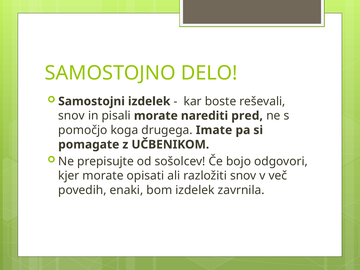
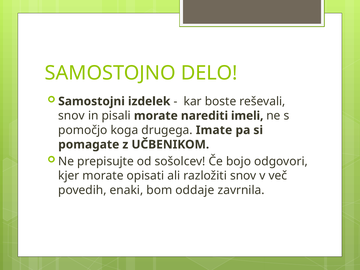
pred: pred -> imeli (247, 116)
bom izdelek: izdelek -> oddaje (195, 190)
